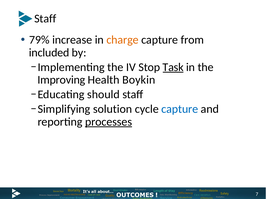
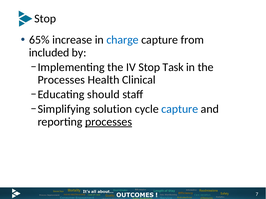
Staff: Staff -> Stop (45, 19)
79%: 79% -> 65% (39, 40)
charge colour: orange -> blue (123, 40)
Task underline: present -> none (173, 67)
Improving: Improving -> Processes (61, 80)
Boykin: Boykin -> Clinical (139, 80)
